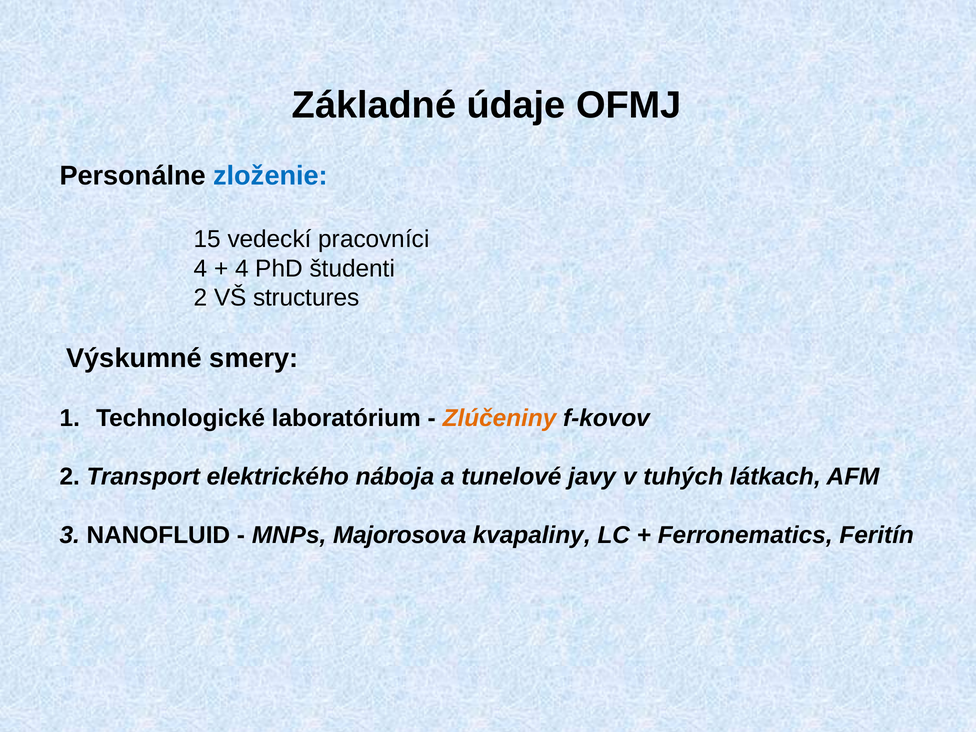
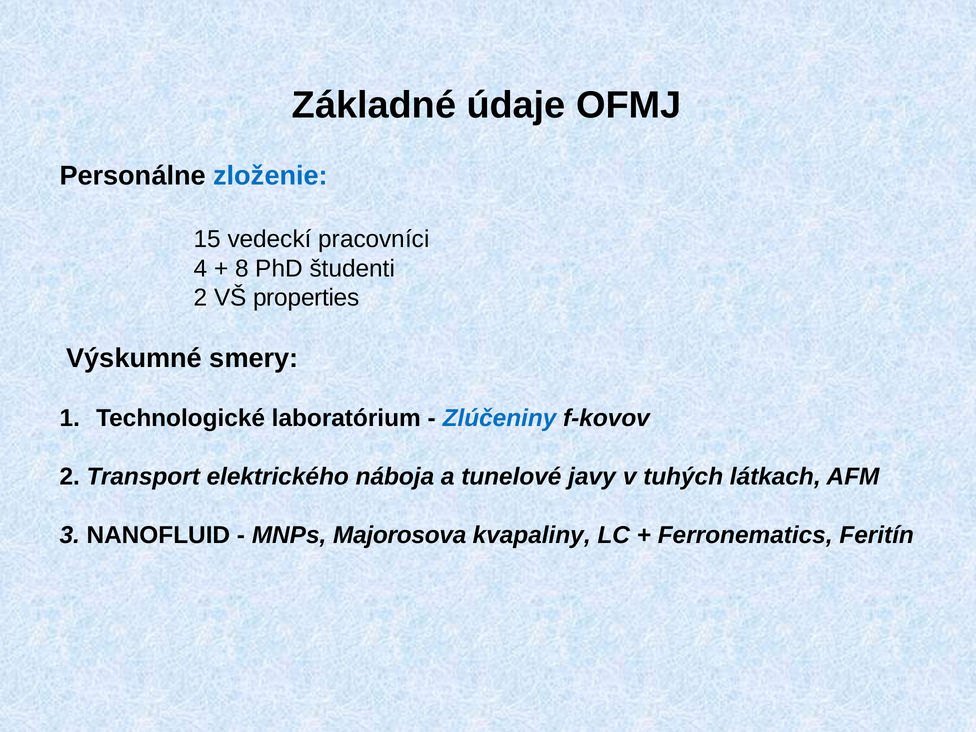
4: 4 -> 8 (242, 268)
structures: structures -> properties (306, 298)
Zlúčeniny colour: orange -> blue (500, 418)
